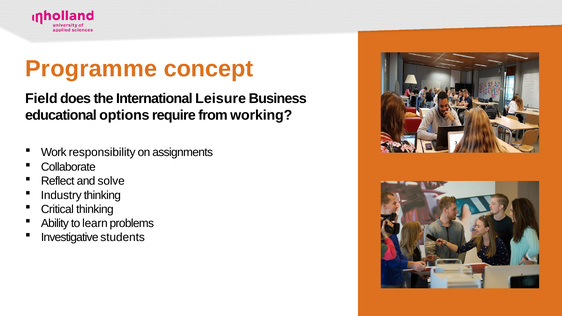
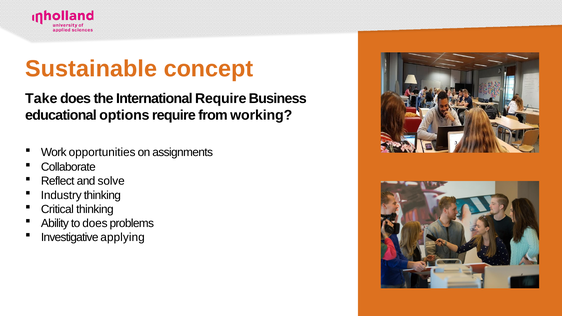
Programme: Programme -> Sustainable (91, 69)
Field: Field -> Take (41, 99)
International Leisure: Leisure -> Require (221, 99)
responsibility: responsibility -> opportunities (102, 152)
to learn: learn -> does (95, 223)
students: students -> applying (123, 237)
